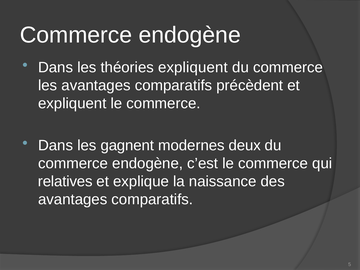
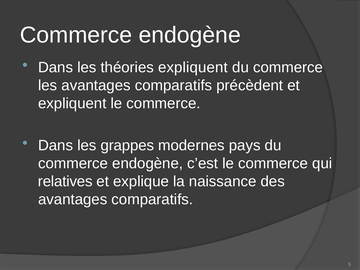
gagnent: gagnent -> grappes (127, 145)
deux: deux -> pays (245, 145)
